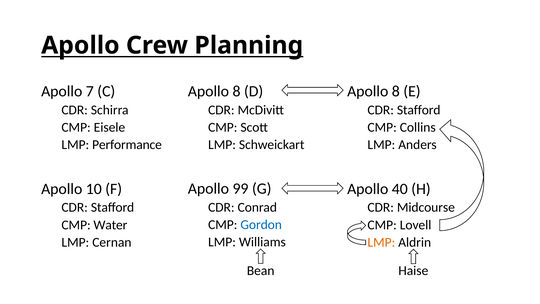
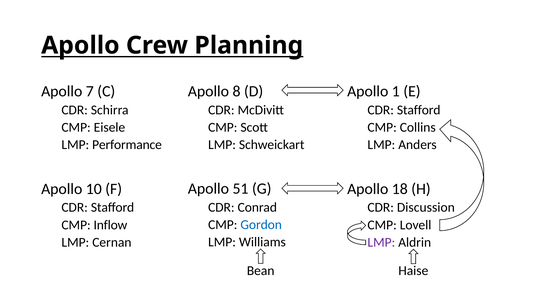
8: 8 -> 1 (396, 91)
99: 99 -> 51 (240, 189)
40: 40 -> 18 (400, 189)
Midcourse: Midcourse -> Discussion (426, 207)
Water: Water -> Inflow (110, 225)
LMP colour: orange -> purple (381, 242)
